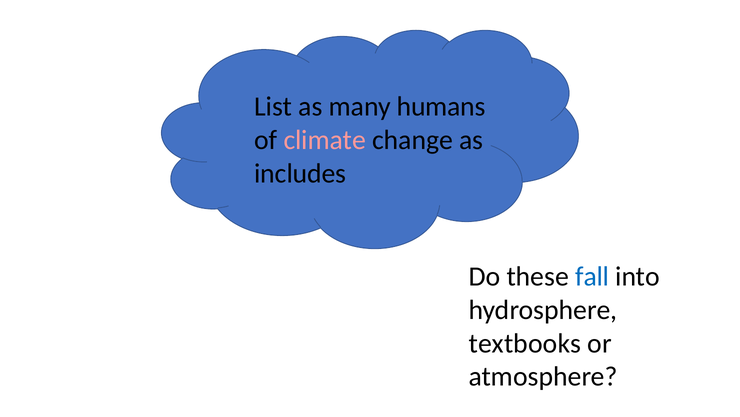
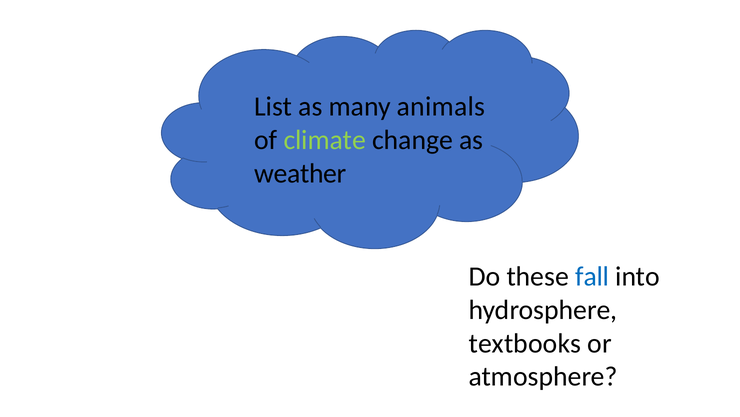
humans: humans -> animals (441, 107)
climate colour: pink -> light green (325, 140)
includes: includes -> weather (300, 173)
